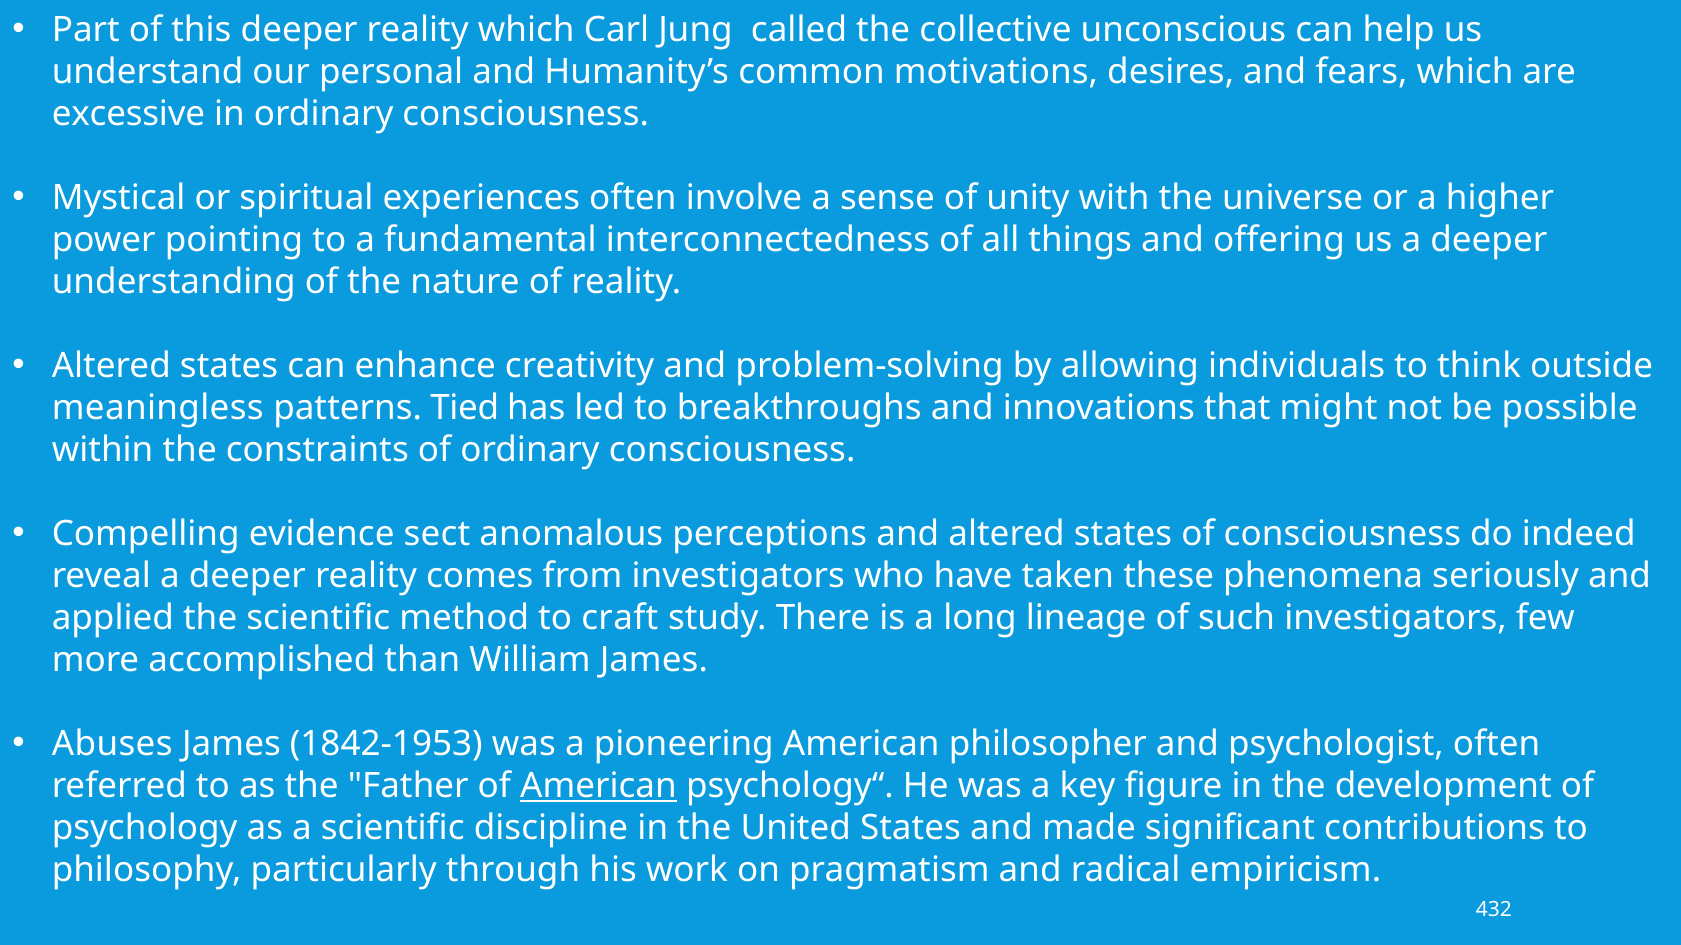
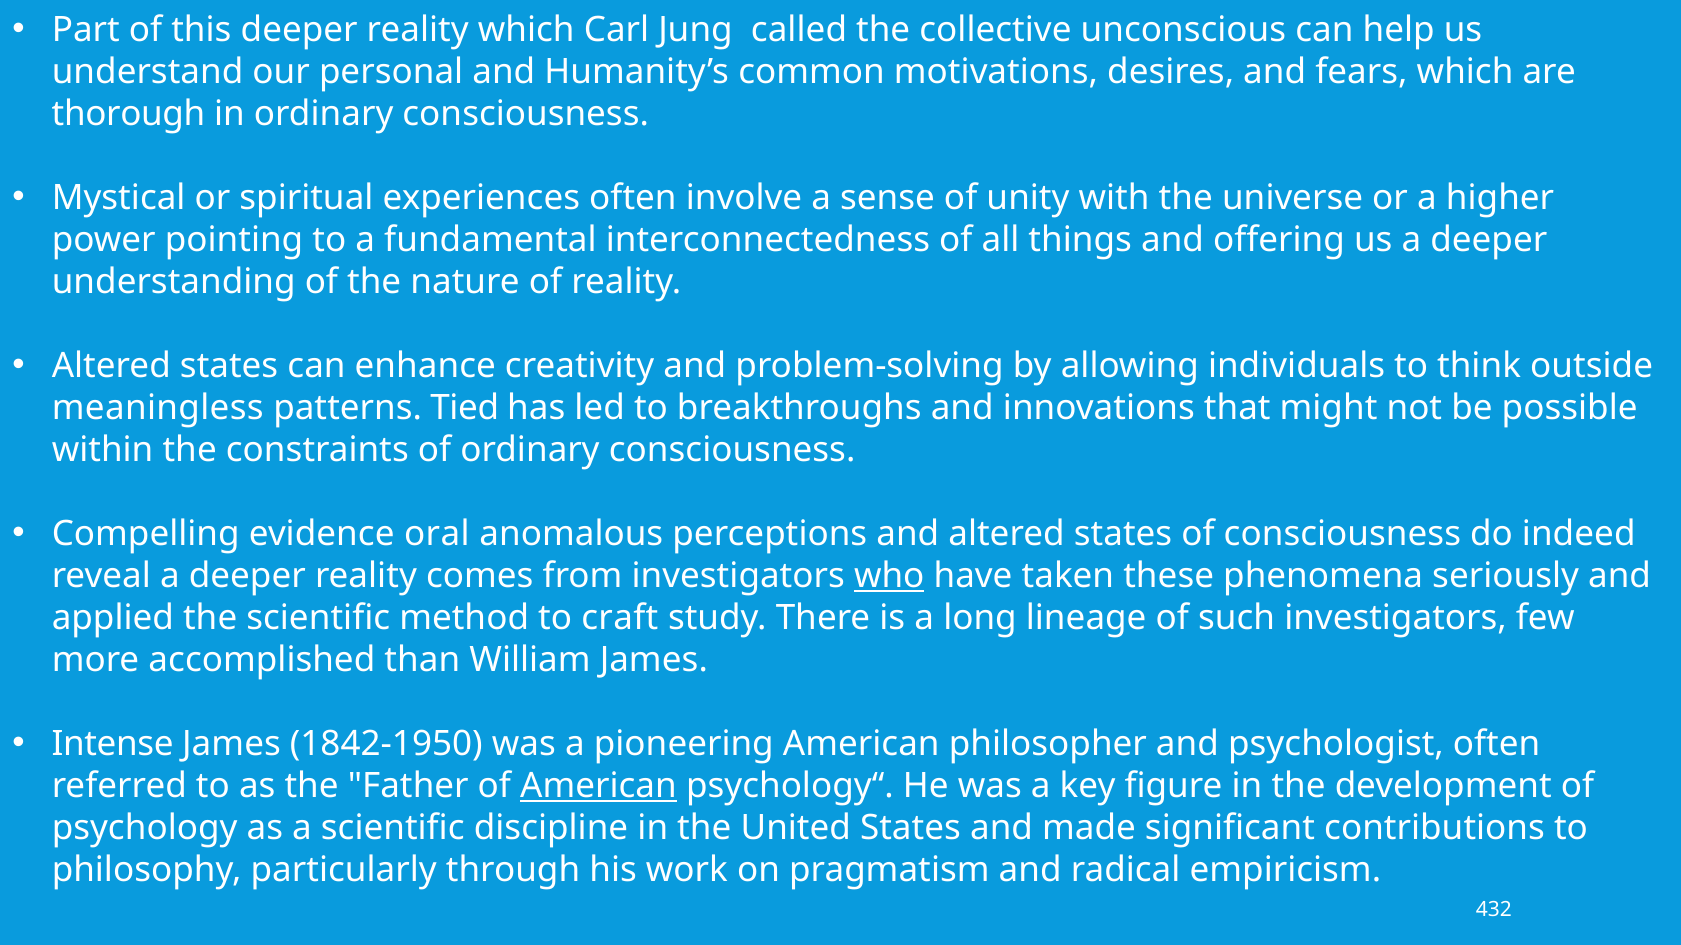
excessive: excessive -> thorough (129, 114)
sect: sect -> oral (437, 534)
who underline: none -> present (889, 576)
Abuses: Abuses -> Intense (113, 744)
1842-1953: 1842-1953 -> 1842-1950 (386, 744)
